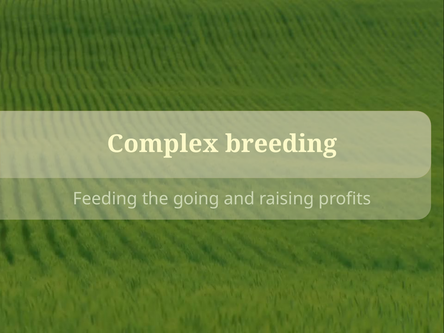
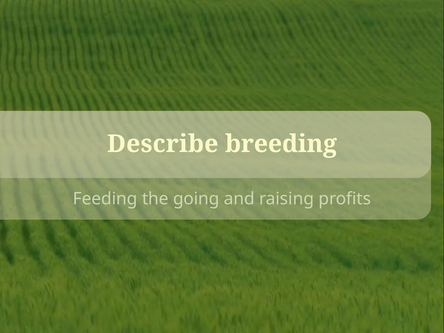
Complex: Complex -> Describe (163, 144)
